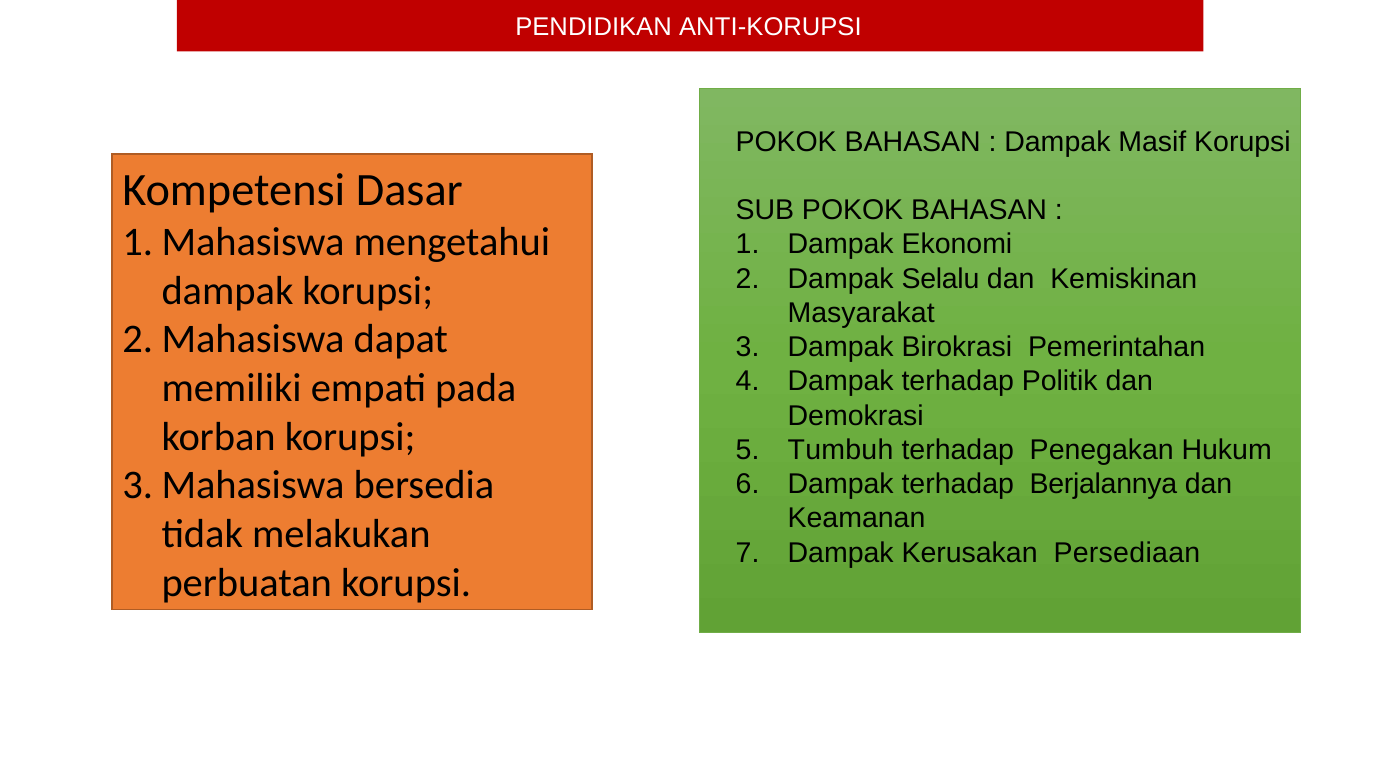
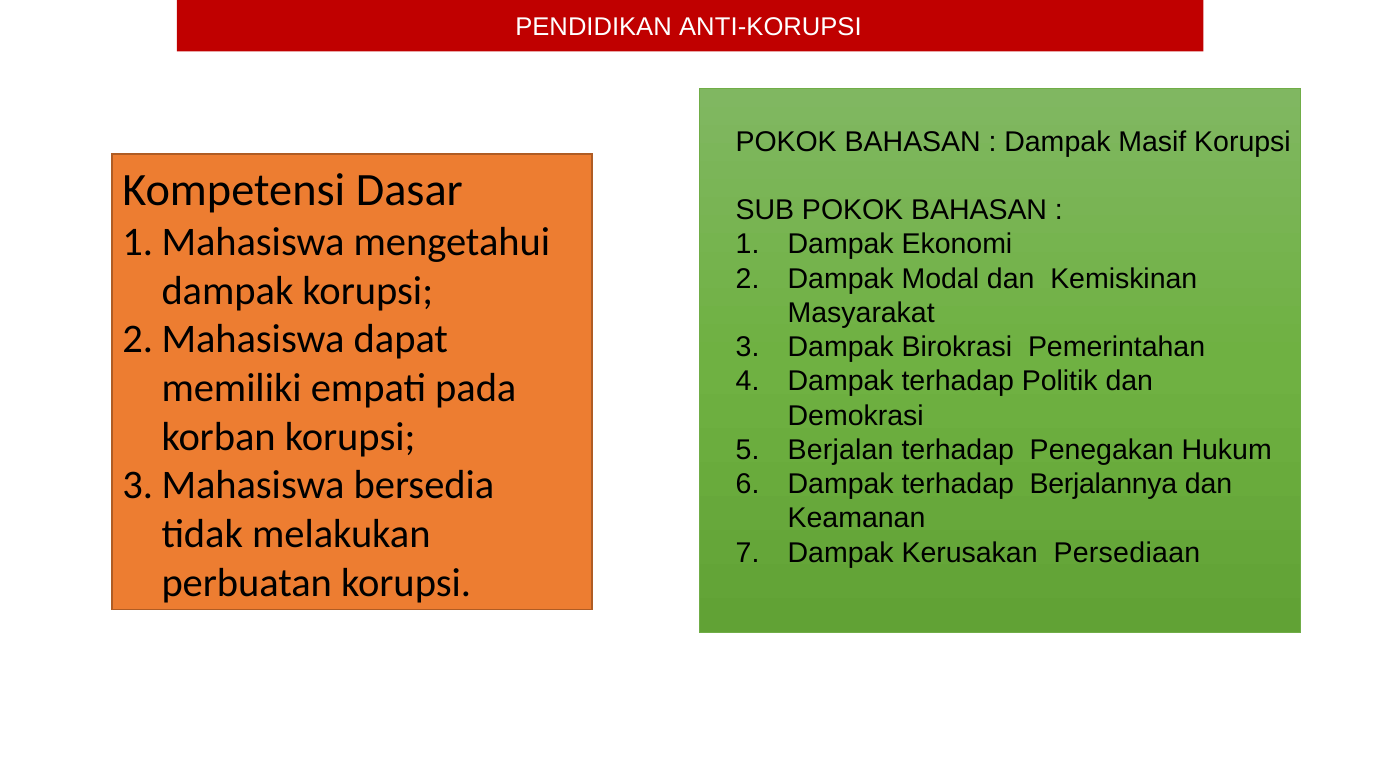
Selalu: Selalu -> Modal (940, 278)
Tumbuh: Tumbuh -> Berjalan (841, 449)
